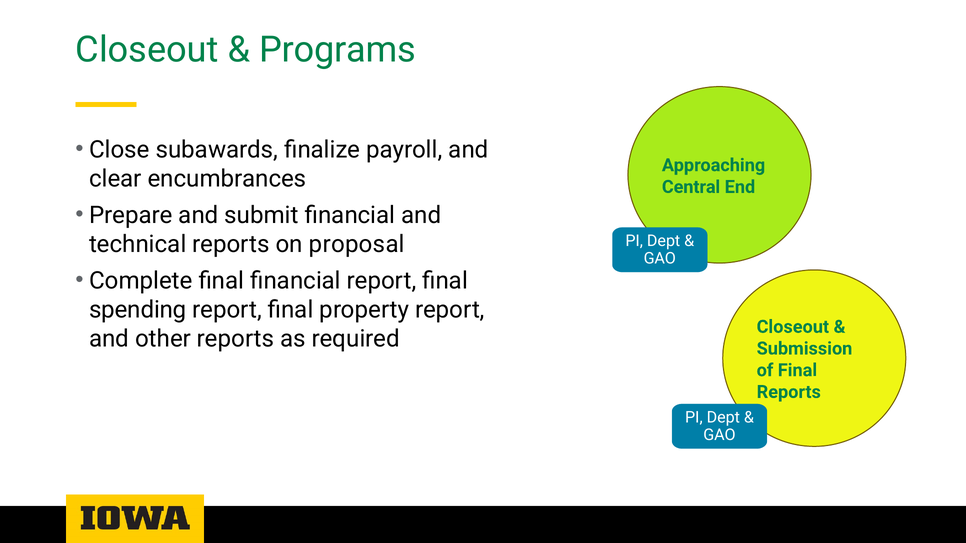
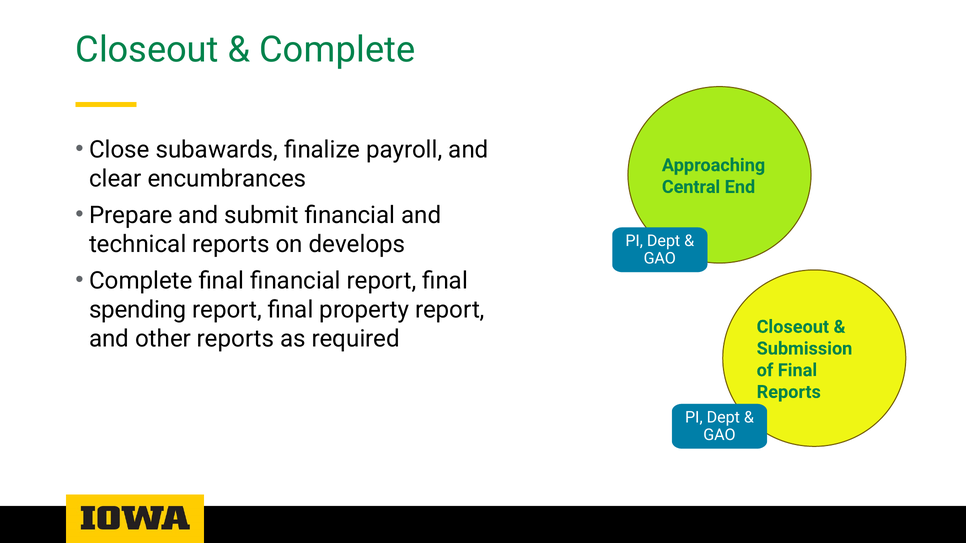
Programs: Programs -> Complete (337, 50)
proposal: proposal -> develops (357, 244)
